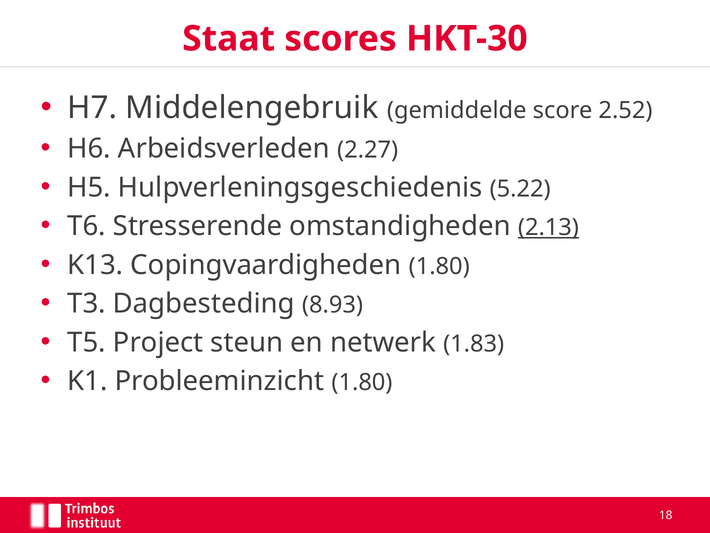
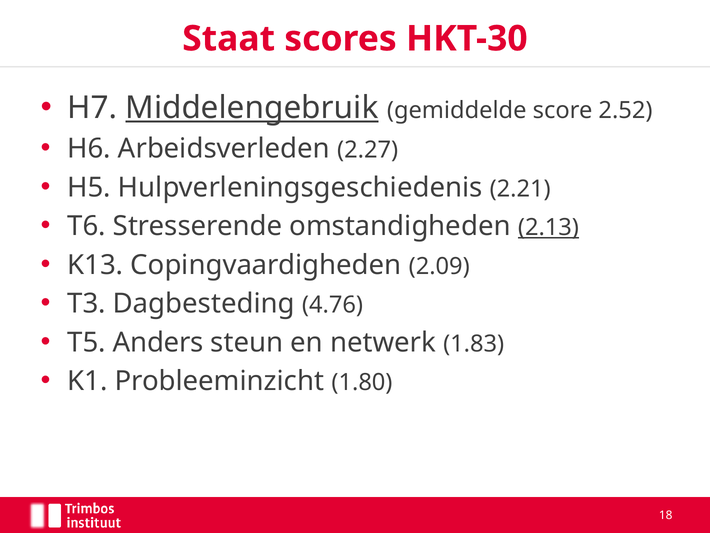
Middelengebruik underline: none -> present (252, 108)
5.22: 5.22 -> 2.21 (520, 189)
Copingvaardigheden 1.80: 1.80 -> 2.09 (439, 266)
8.93: 8.93 -> 4.76 (332, 305)
Project: Project -> Anders (158, 342)
